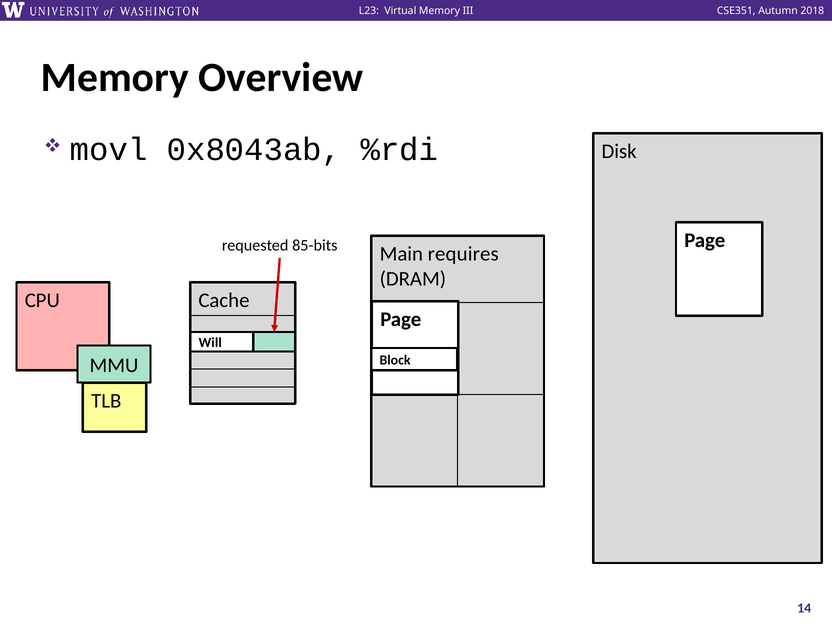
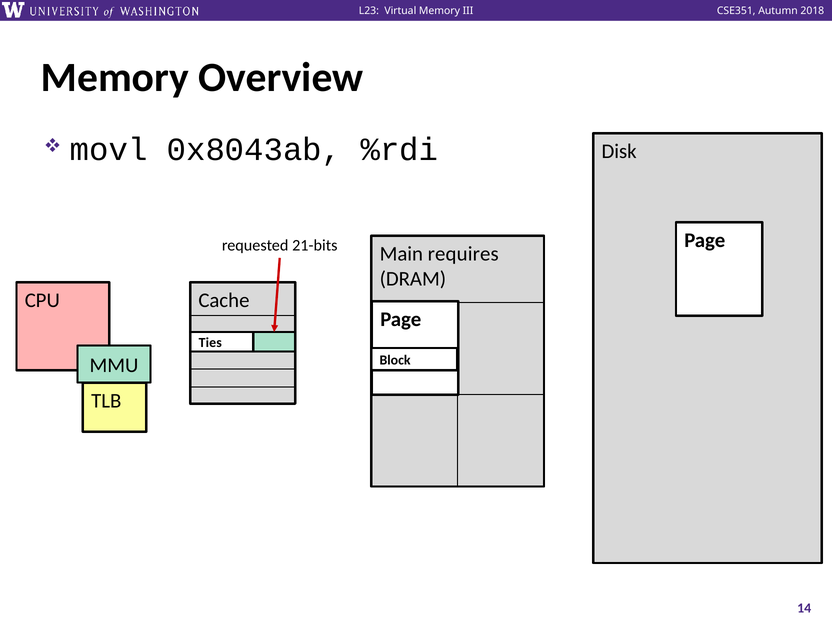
85-bits: 85-bits -> 21-bits (315, 245)
Will: Will -> Ties (210, 343)
